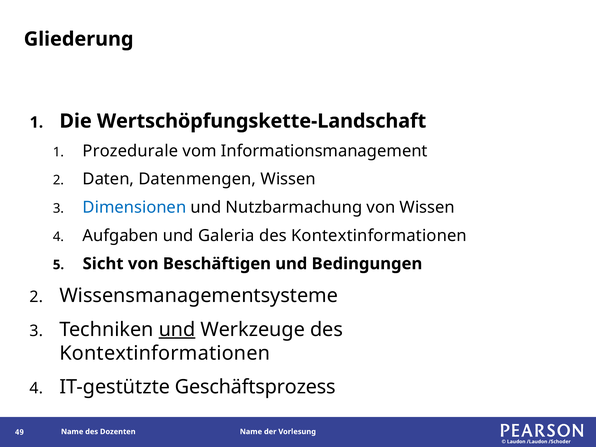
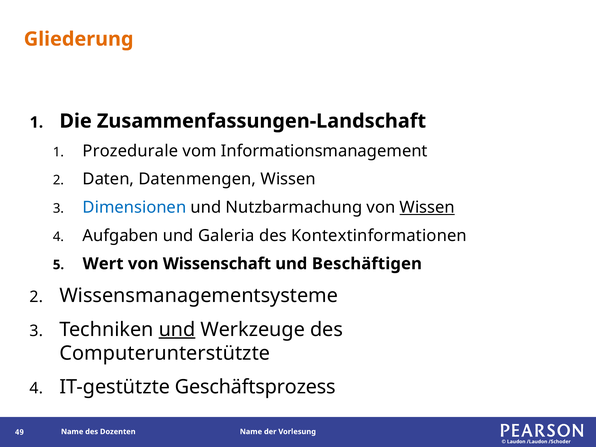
Gliederung colour: black -> orange (79, 39)
Wertschöpfungskette-Landschaft: Wertschöpfungskette-Landschaft -> Zusammenfassungen-Landschaft (262, 121)
Wissen underline: none -> present (427, 207)
Sicht: Sicht -> Wert (103, 264)
Beschäftigen: Beschäftigen -> Wissenschaft (217, 264)
Bedingungen: Bedingungen -> Beschäftigen (367, 264)
Kontextinformationen: Kontextinformationen -> Computerunterstützte (165, 353)
